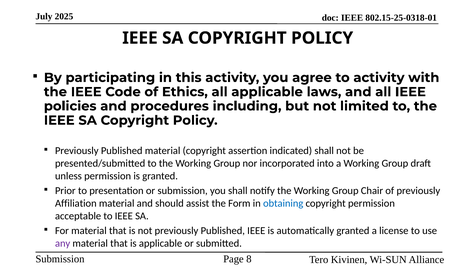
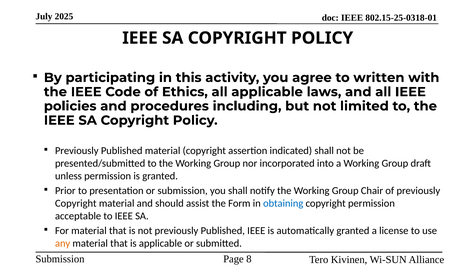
to activity: activity -> written (379, 78)
Affiliation: Affiliation -> Copyright (76, 203)
any colour: purple -> orange (63, 243)
